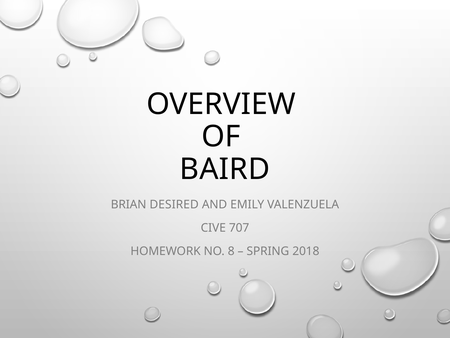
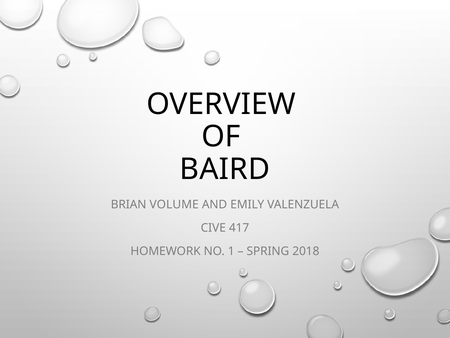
DESIRED: DESIRED -> VOLUME (174, 204)
707: 707 -> 417 (239, 228)
8: 8 -> 1 (231, 251)
